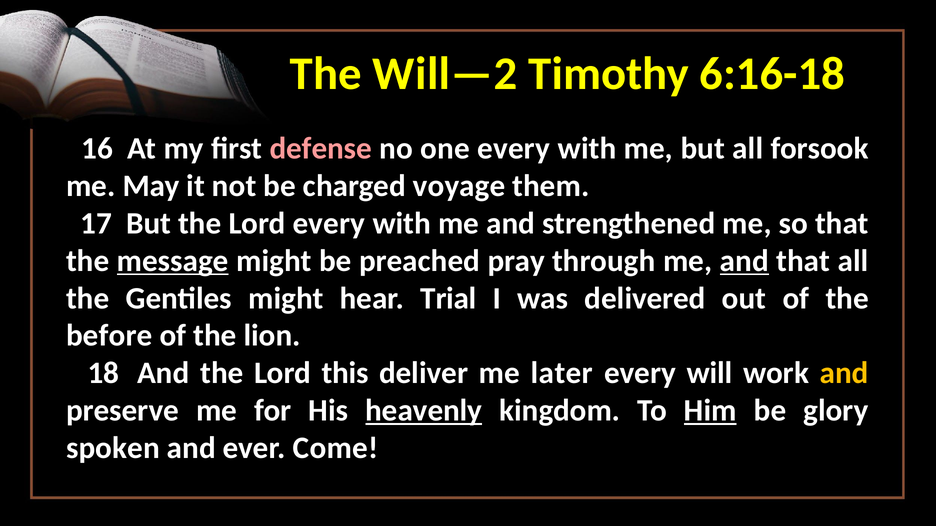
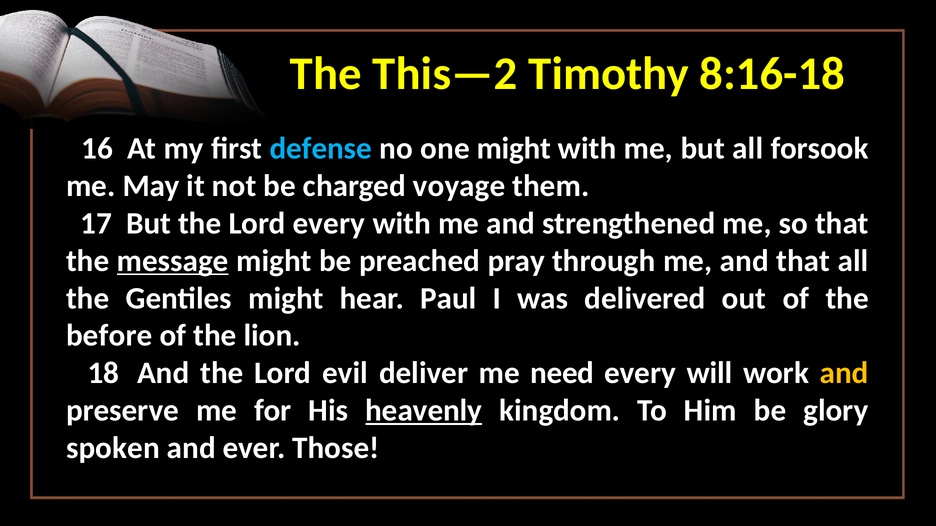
Will—2: Will—2 -> This—2 (445, 74)
6:16-18: 6:16-18 -> 8:16-18 (772, 74)
defense colour: pink -> light blue (321, 149)
one every: every -> might (514, 149)
and underline: present -> none (744, 261)
Trial: Trial -> Paul (448, 298)
this: this -> evil (345, 373)
later: later -> need (562, 373)
Him underline: present -> none (710, 411)
Come: Come -> Those (336, 448)
